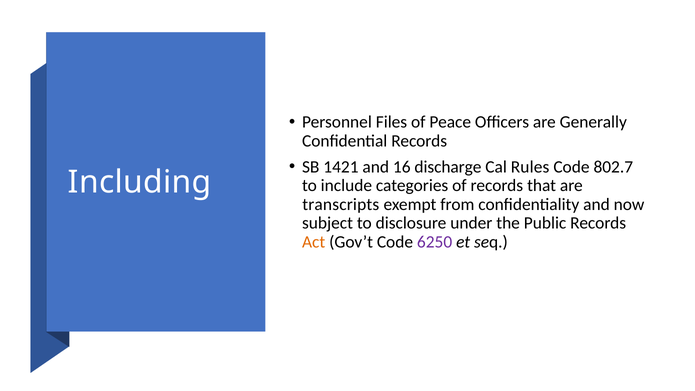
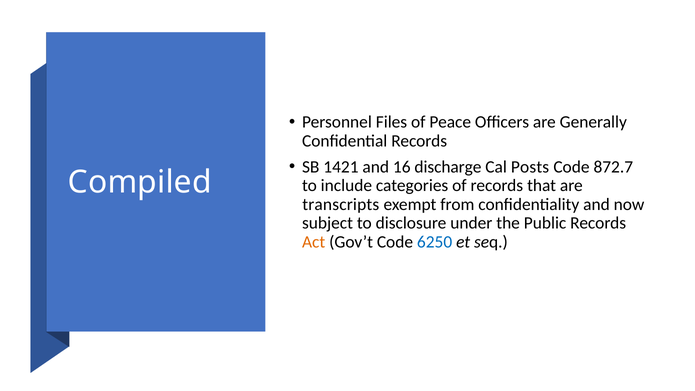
Rules: Rules -> Posts (530, 167)
802.7: 802.7 -> 872.7 (613, 167)
Including: Including -> Compiled (140, 182)
6250 colour: purple -> blue (435, 242)
